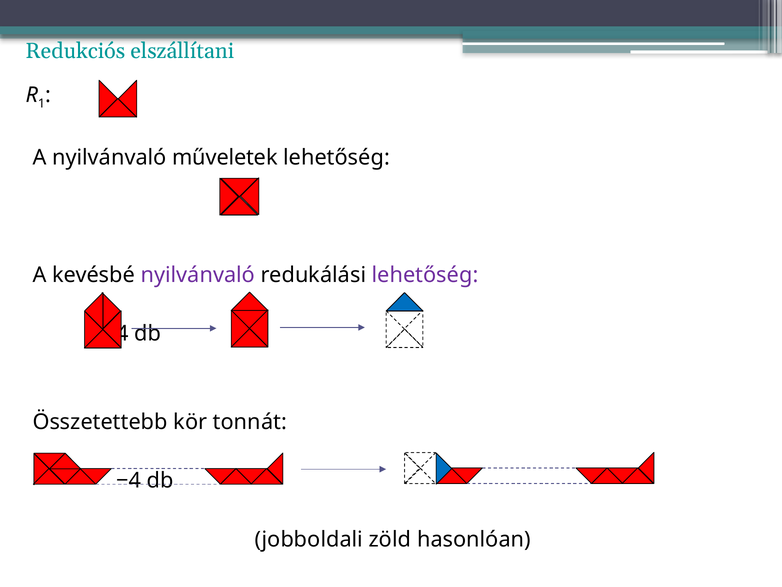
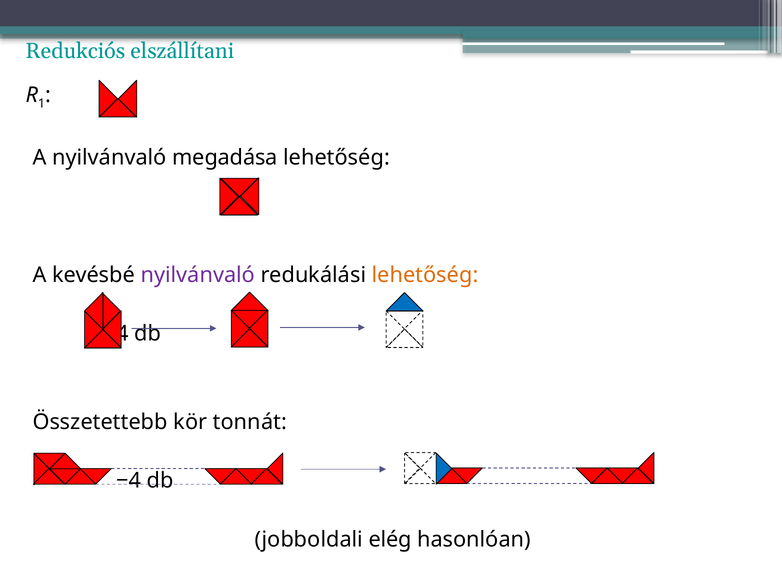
műveletek: műveletek -> megadása (225, 157)
lehetőség colour: purple -> orange (425, 275)
zöld: zöld -> elég (390, 539)
